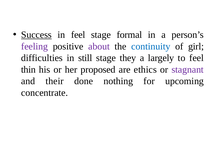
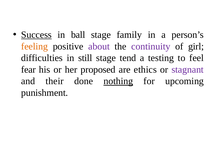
in feel: feel -> ball (78, 35)
formal: formal -> family (129, 35)
feeling colour: purple -> orange (35, 46)
continuity colour: blue -> purple (151, 46)
they: they -> tend (128, 58)
largely: largely -> testing (161, 58)
thin: thin -> fear (28, 69)
nothing underline: none -> present (118, 81)
concentrate: concentrate -> punishment (45, 93)
